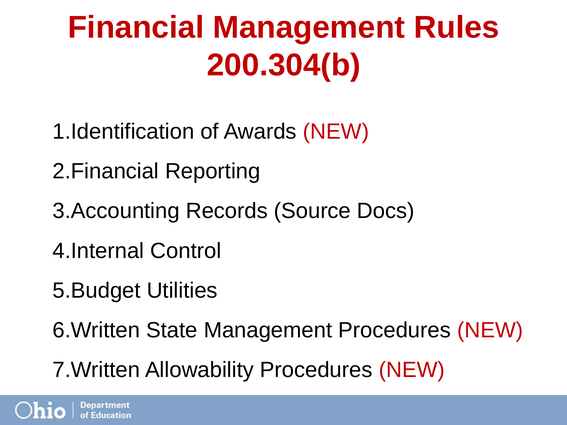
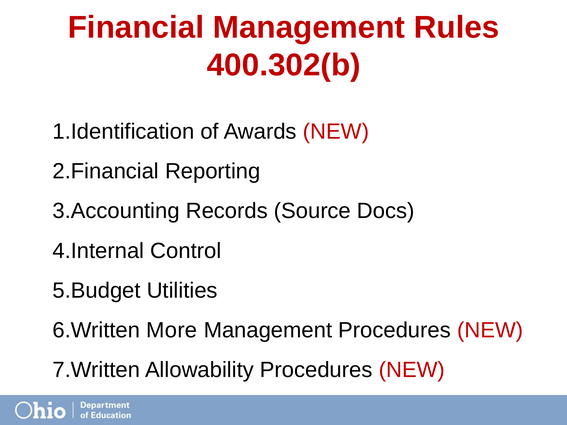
200.304(b: 200.304(b -> 400.302(b (284, 65)
State: State -> More (172, 330)
